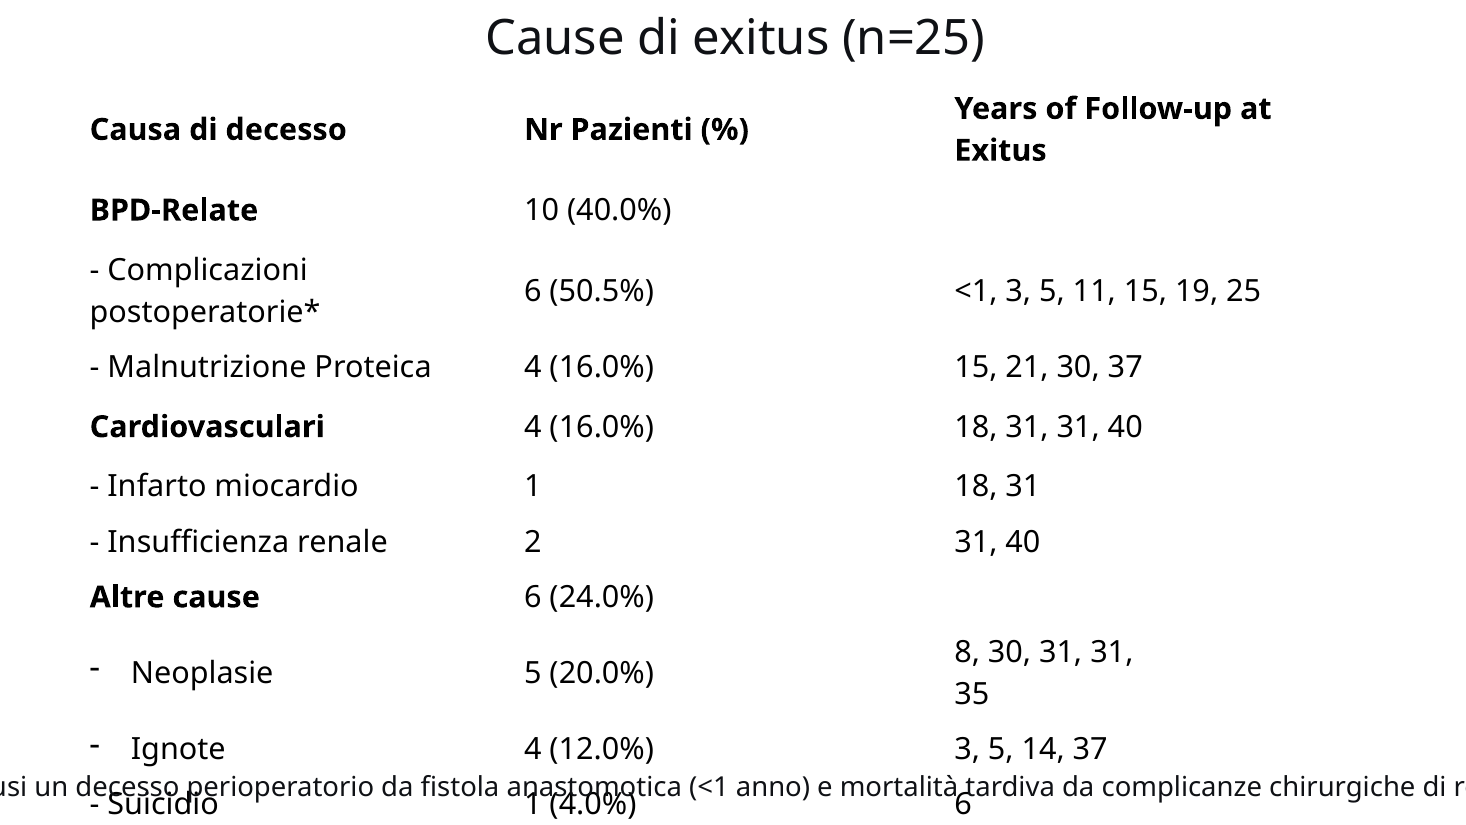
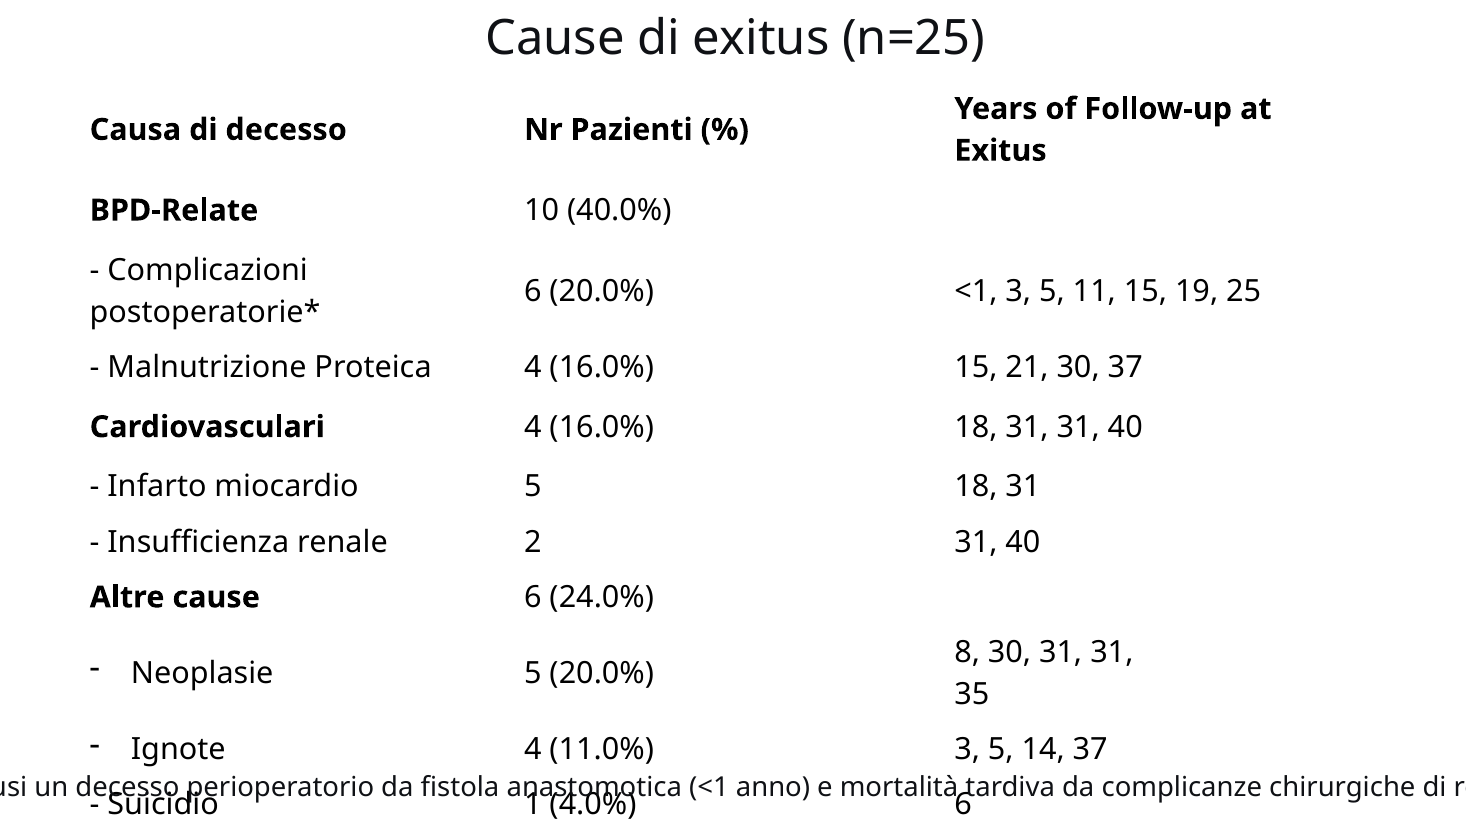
6 50.5%: 50.5% -> 20.0% (602, 291)
miocardio 1: 1 -> 5 (533, 487)
12.0%: 12.0% -> 11.0% (602, 749)
